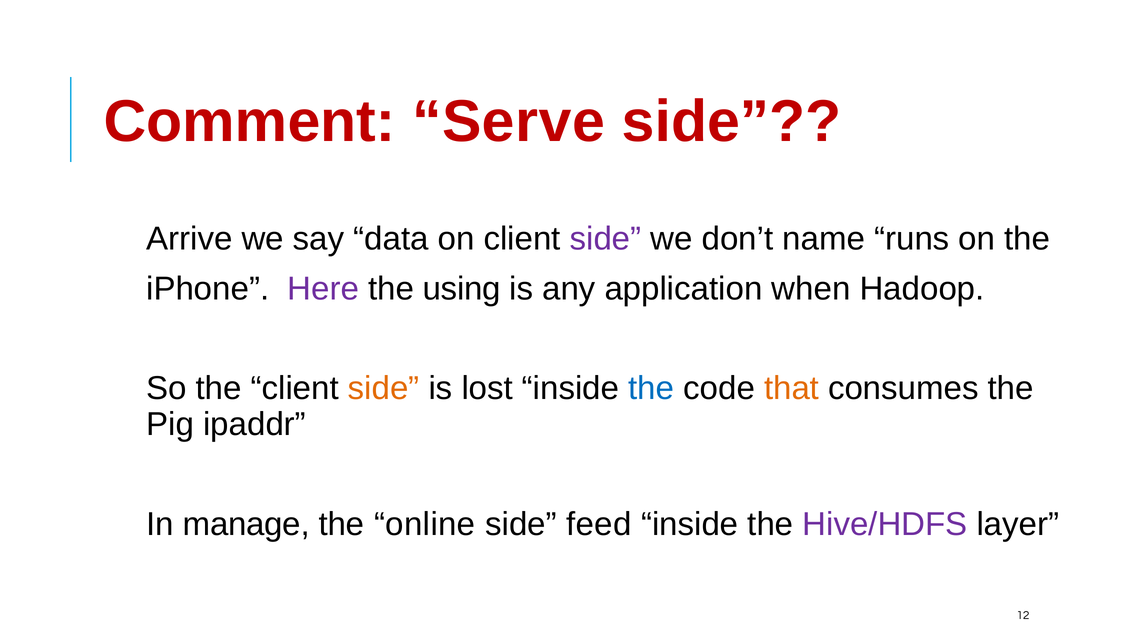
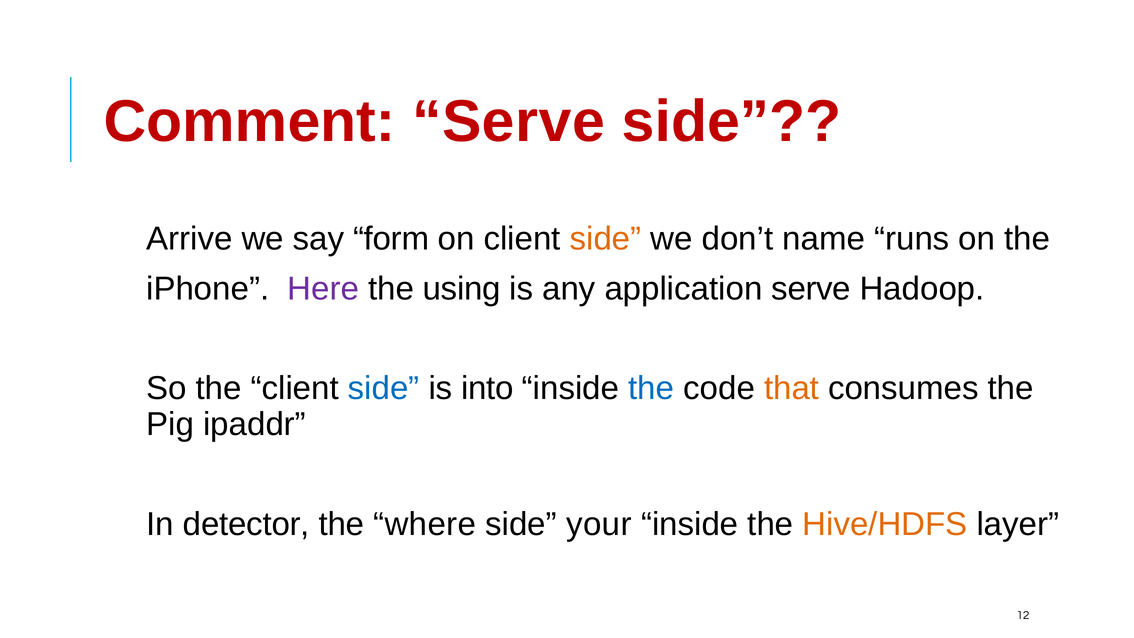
data: data -> form (391, 239)
side colour: purple -> orange (606, 239)
application when: when -> serve (811, 289)
side colour: orange -> blue (384, 388)
lost: lost -> into (487, 388)
manage: manage -> detector (246, 524)
online: online -> where (425, 524)
feed: feed -> your (599, 524)
Hive/HDFS colour: purple -> orange (885, 524)
